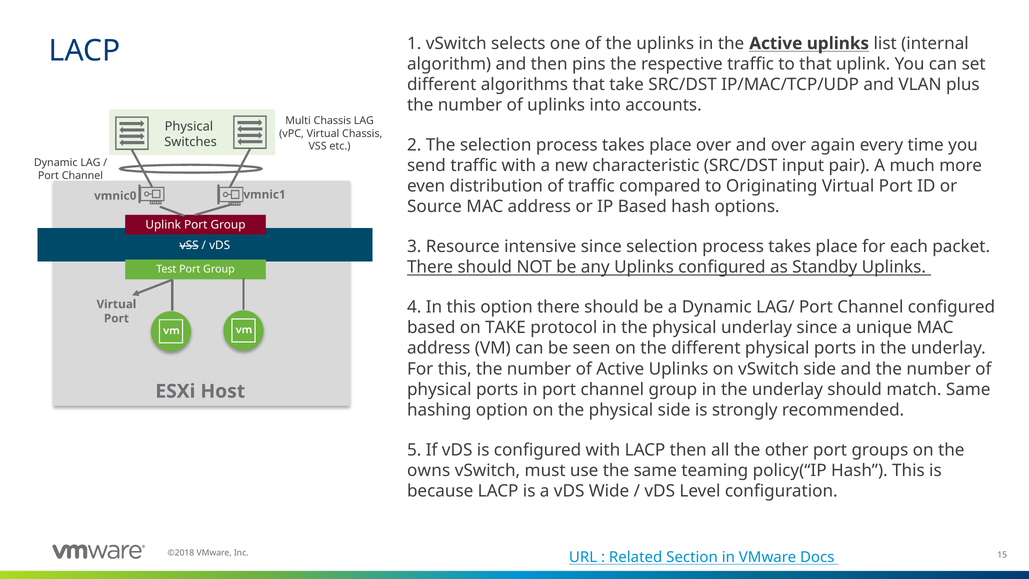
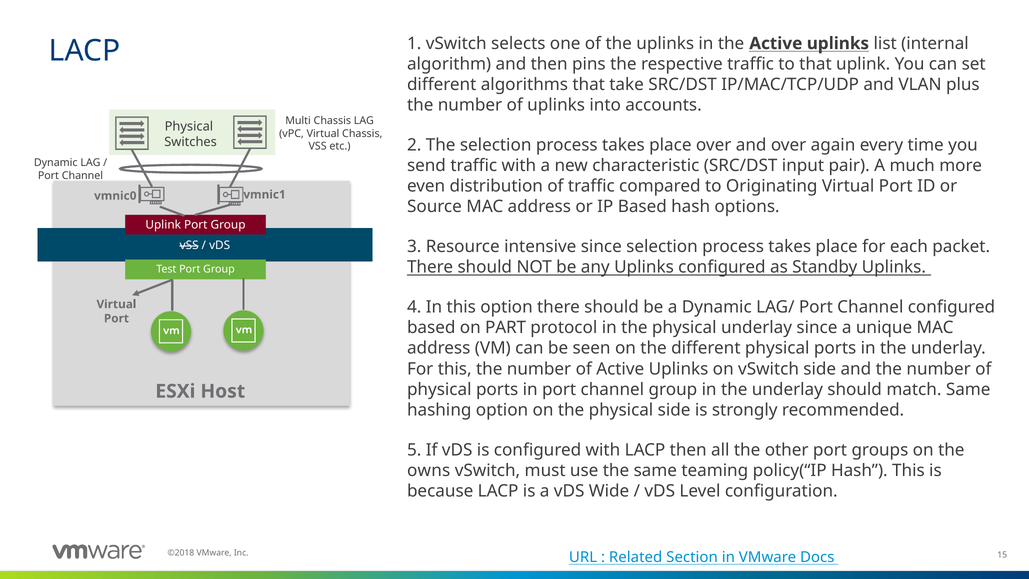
on TAKE: TAKE -> PART (506, 328)
